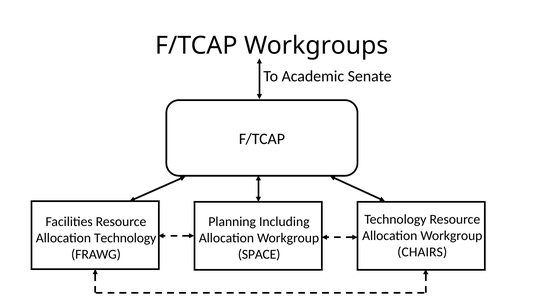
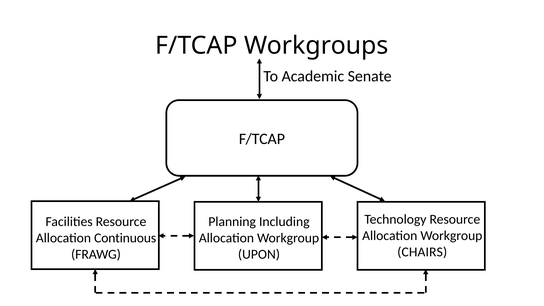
Allocation Technology: Technology -> Continuous (125, 238)
SPACE: SPACE -> UPON (259, 254)
